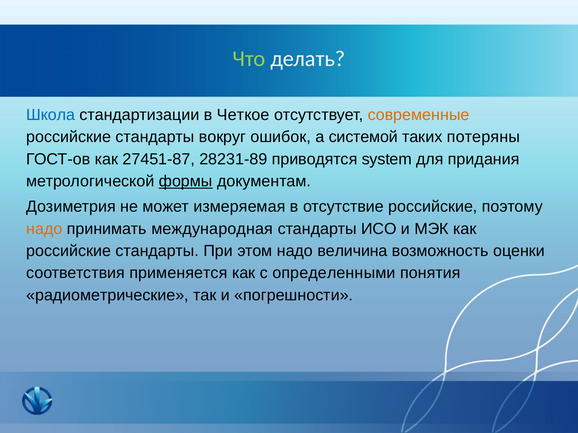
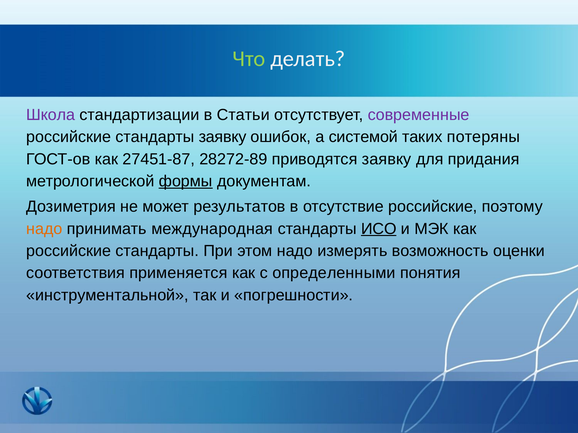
Школа colour: blue -> purple (51, 115)
Четкое: Четкое -> Статьи (243, 115)
современные colour: orange -> purple (419, 115)
стандарты вокруг: вокруг -> заявку (223, 137)
28231-89: 28231-89 -> 28272-89 (233, 159)
приводятся system: system -> заявку (387, 159)
измеряемая: измеряемая -> результатов (239, 207)
ИСО underline: none -> present (379, 229)
величина: величина -> измерять (352, 251)
радиометрические: радиометрические -> инструментальной (107, 295)
